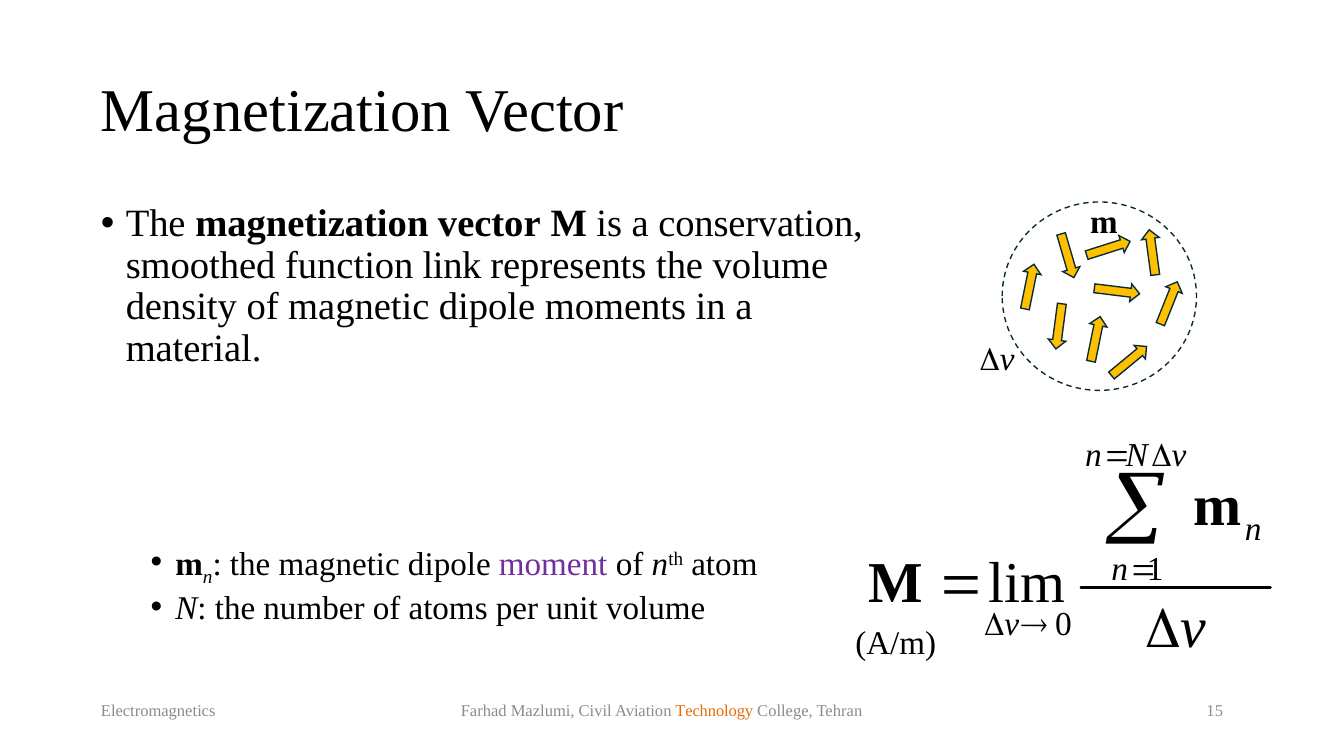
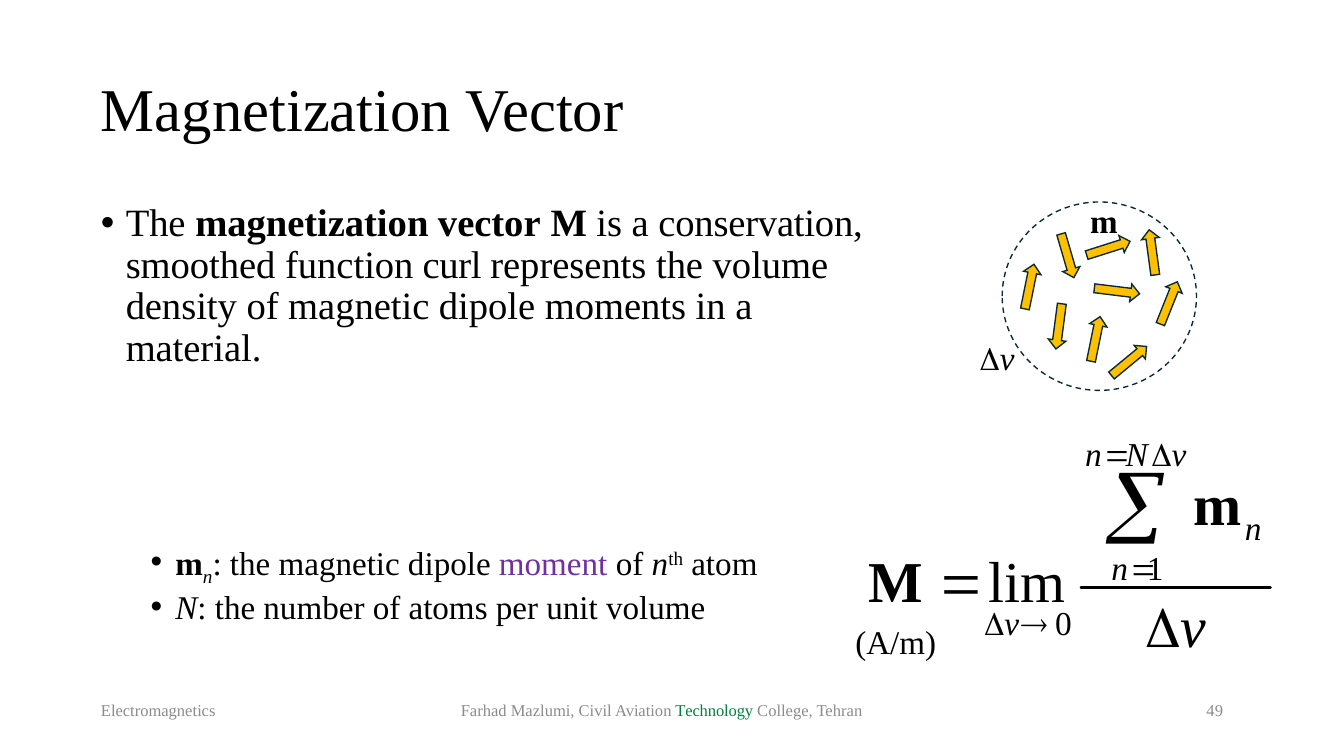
link: link -> curl (452, 265)
Technology colour: orange -> green (714, 711)
15: 15 -> 49 (1215, 711)
